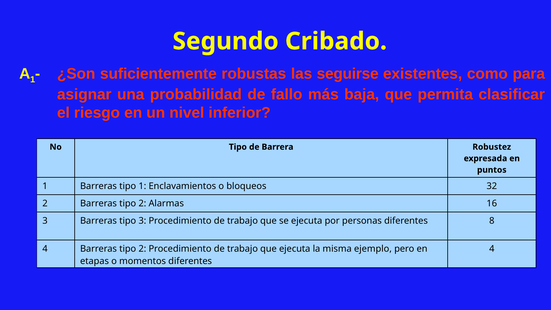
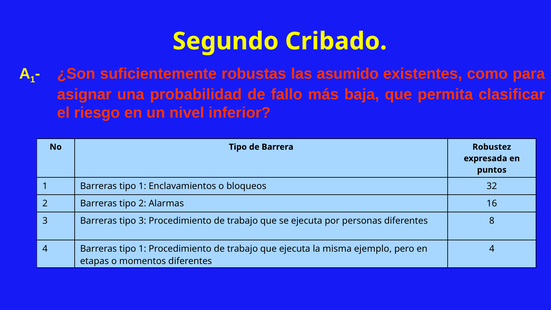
seguirse: seguirse -> asumido (348, 74)
4 Barreras tipo 2: 2 -> 1 (142, 249)
